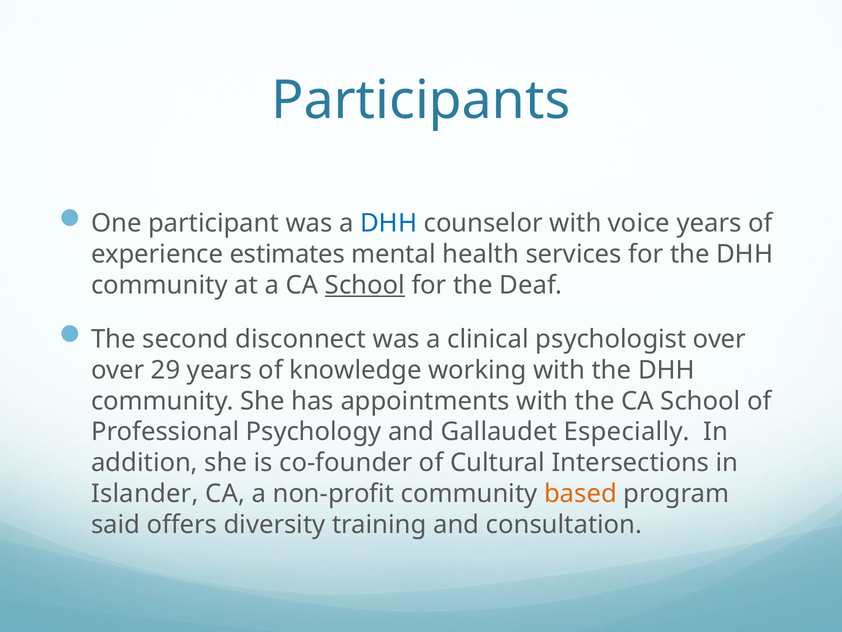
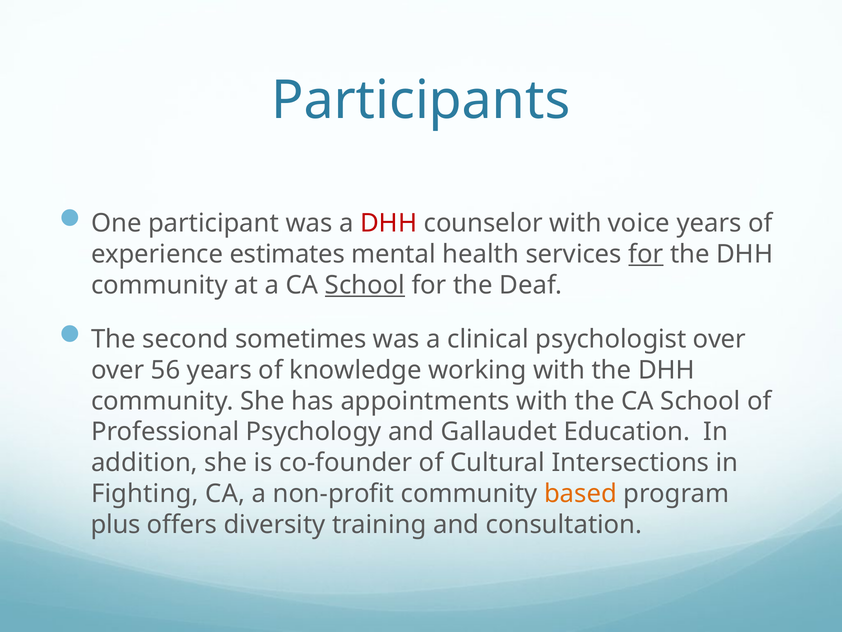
DHH colour: blue -> red (389, 223)
for underline: none -> present (646, 254)
disconnect: disconnect -> sometimes (301, 339)
29: 29 -> 56 (166, 370)
Especially: Especially -> Education (627, 432)
Islander: Islander -> Fighting (145, 493)
said: said -> plus (116, 524)
